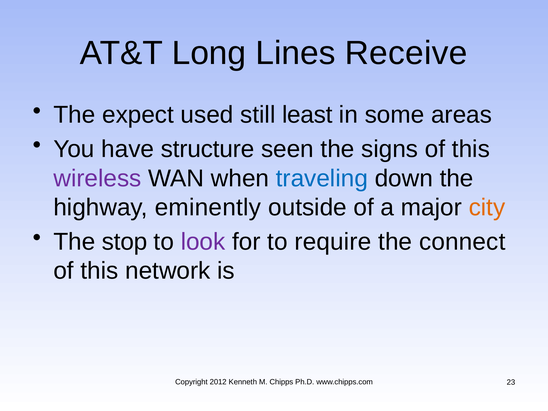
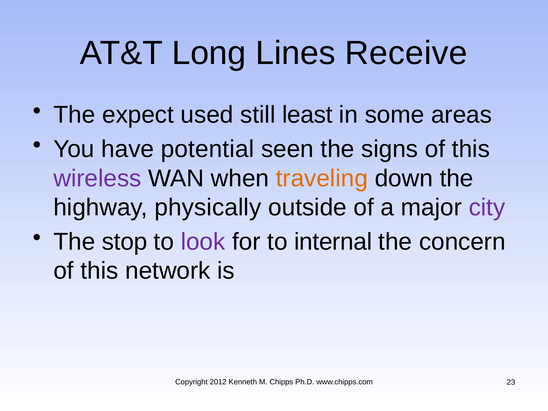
structure: structure -> potential (207, 149)
traveling colour: blue -> orange (322, 178)
eminently: eminently -> physically (208, 208)
city colour: orange -> purple (487, 208)
require: require -> internal (333, 242)
connect: connect -> concern (462, 242)
